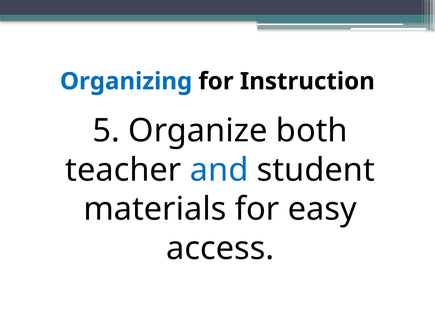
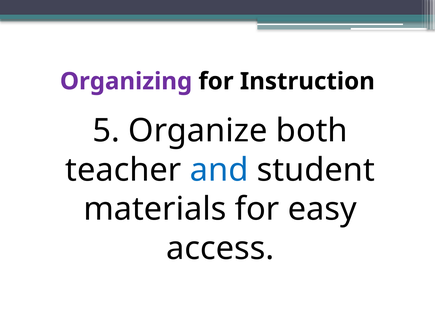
Organizing colour: blue -> purple (126, 81)
